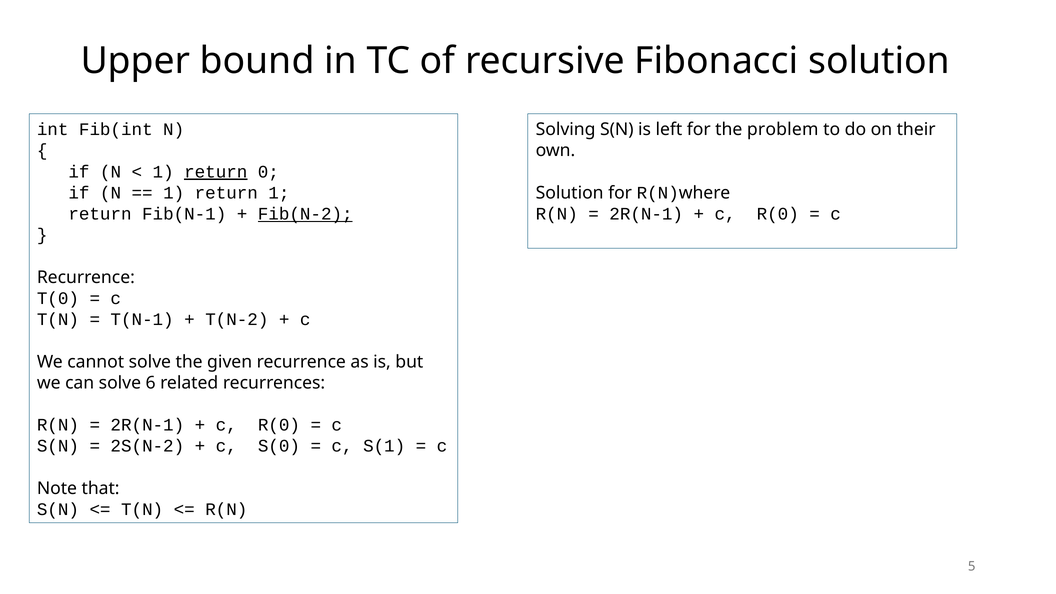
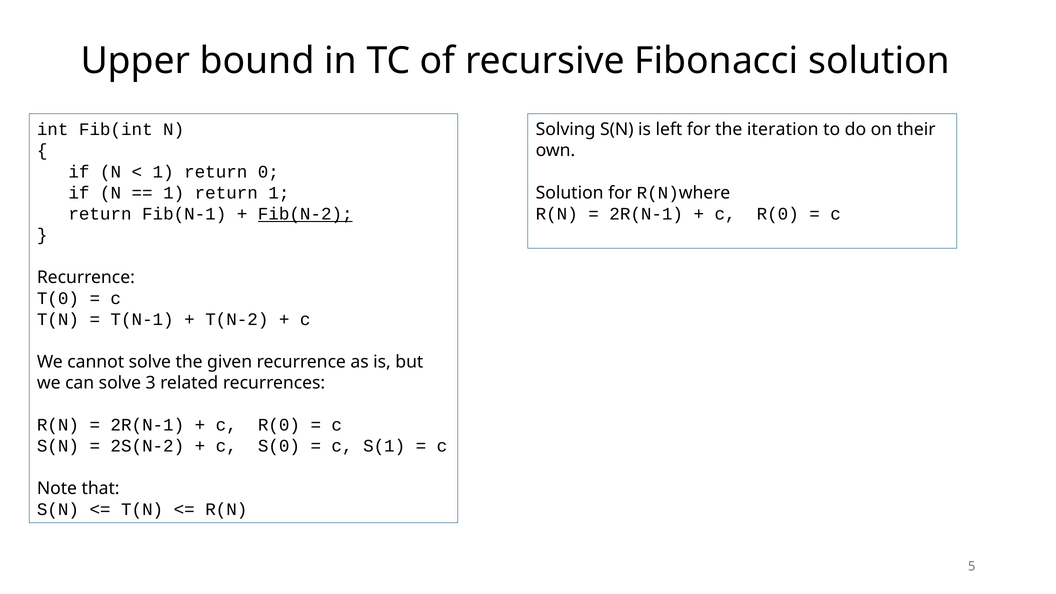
problem: problem -> iteration (783, 129)
return underline: present -> none (216, 172)
6: 6 -> 3 (151, 383)
